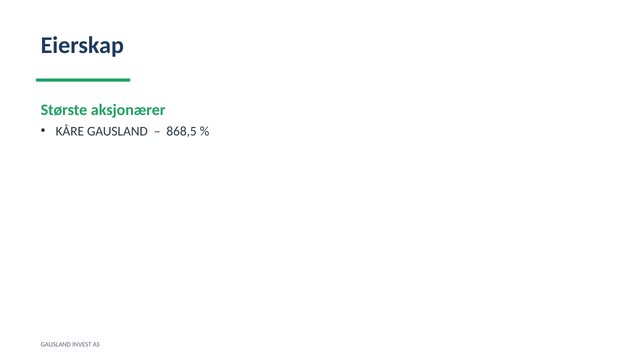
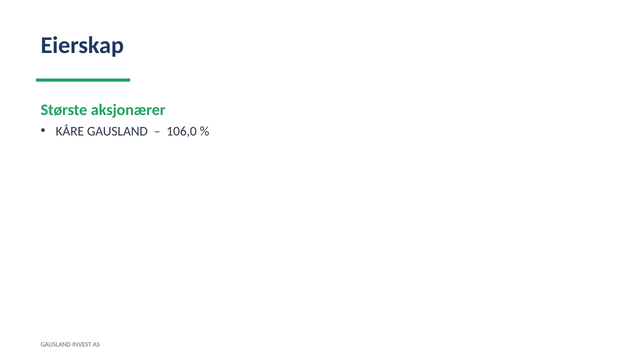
868,5: 868,5 -> 106,0 (182, 131)
